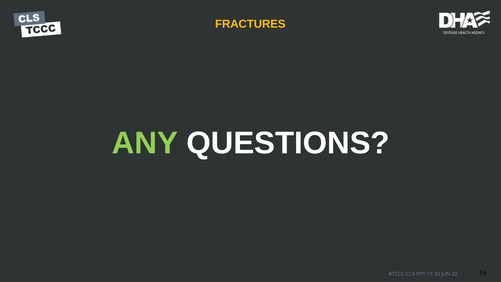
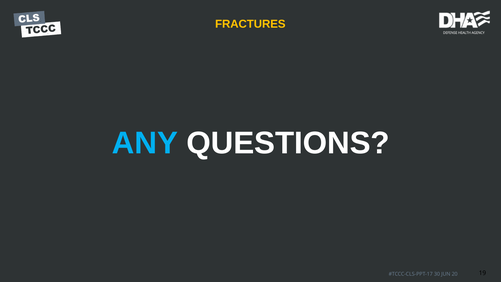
ANY colour: light green -> light blue (145, 143)
